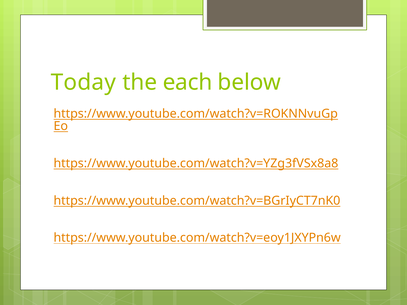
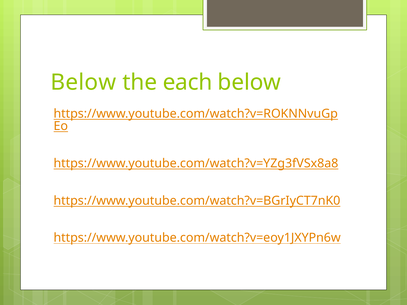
Today: Today -> Below (83, 83)
